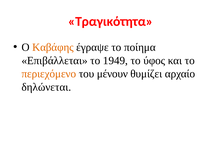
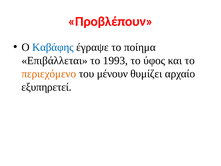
Τραγικότητα: Τραγικότητα -> Προβλέπουν (111, 21)
Καβάφης colour: orange -> blue (53, 47)
1949: 1949 -> 1993 (115, 60)
δηλώνεται: δηλώνεται -> εξυπηρετεί (46, 87)
